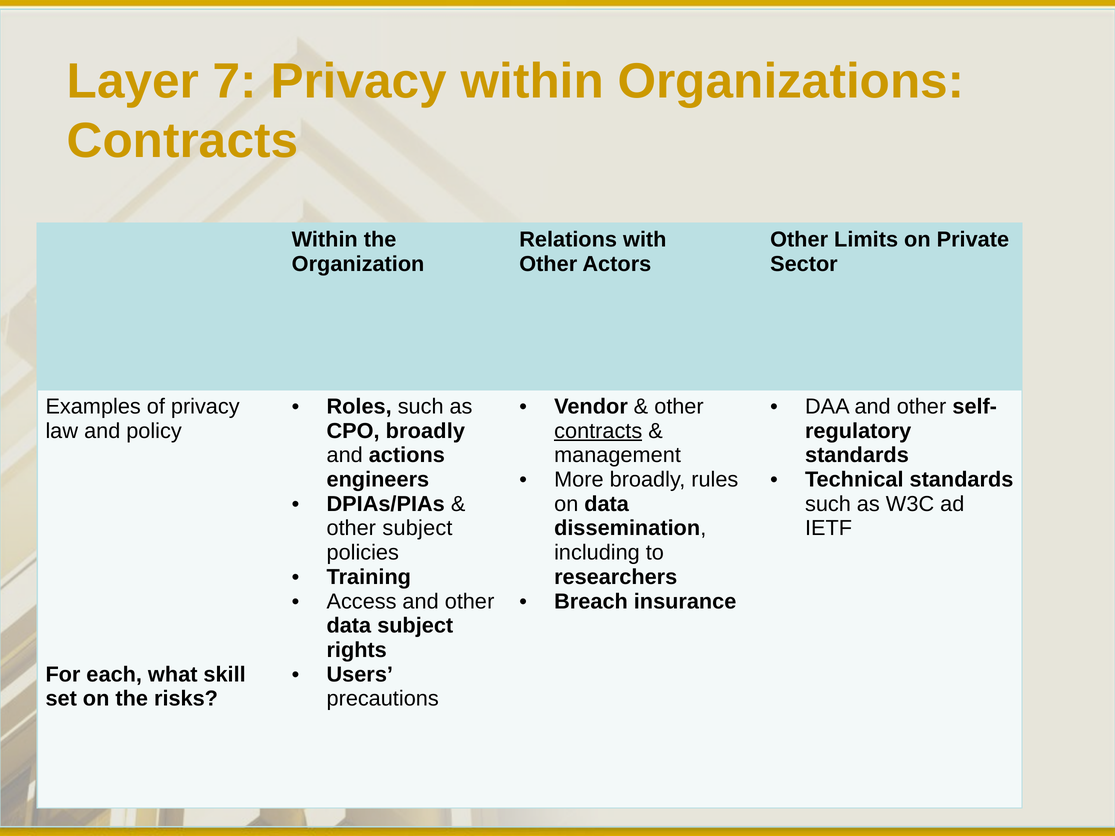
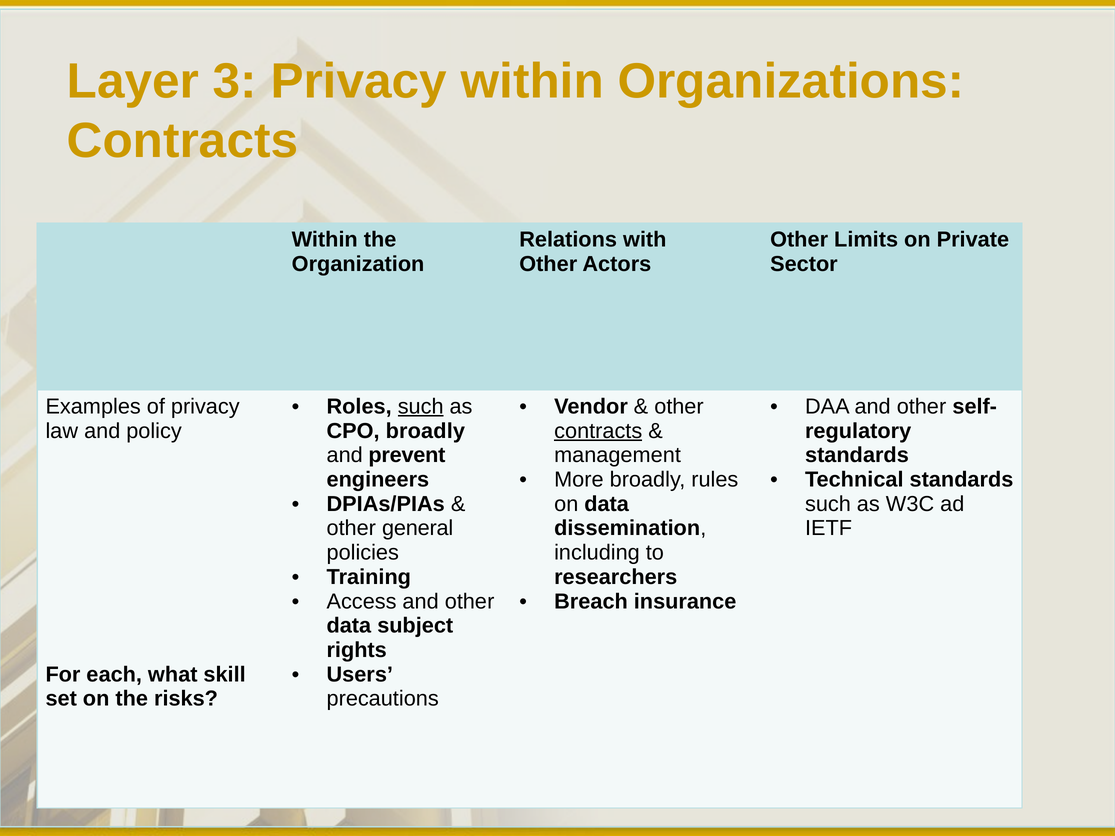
7: 7 -> 3 (235, 81)
such underline: none -> present (421, 407)
actions: actions -> prevent (407, 455)
other subject: subject -> general (418, 528)
